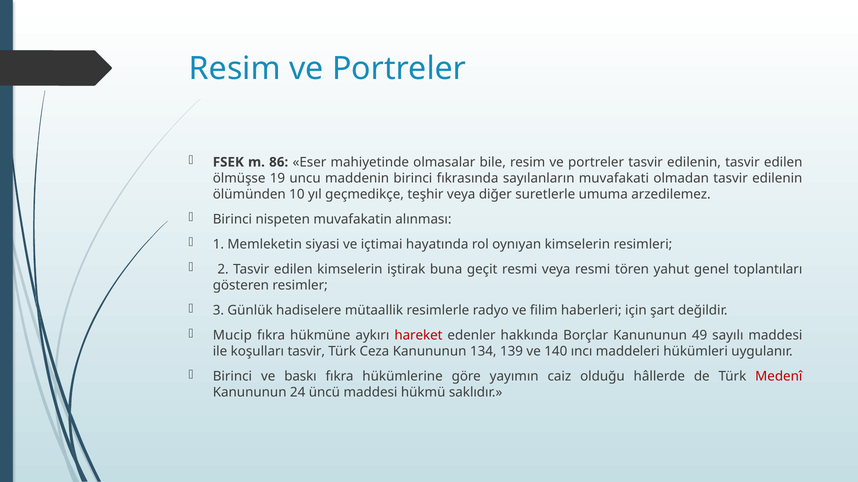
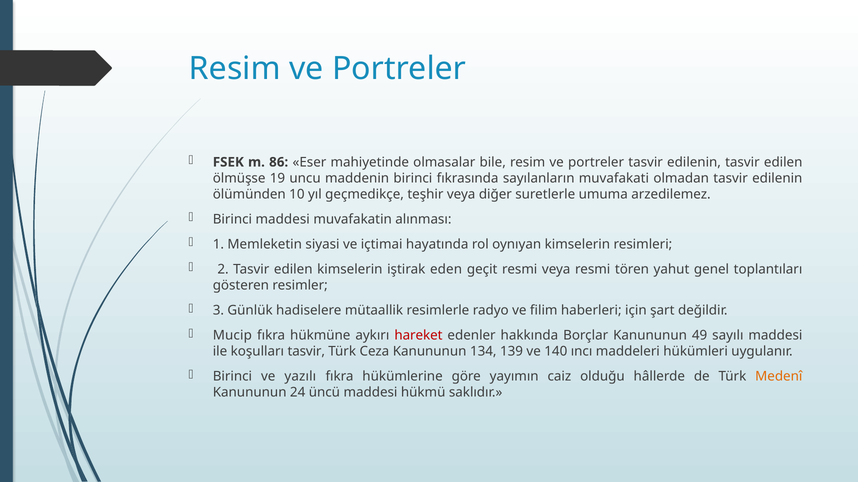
Birinci nispeten: nispeten -> maddesi (283, 220)
buna: buna -> eden (446, 270)
baskı: baskı -> yazılı (300, 377)
Medenî colour: red -> orange (779, 377)
